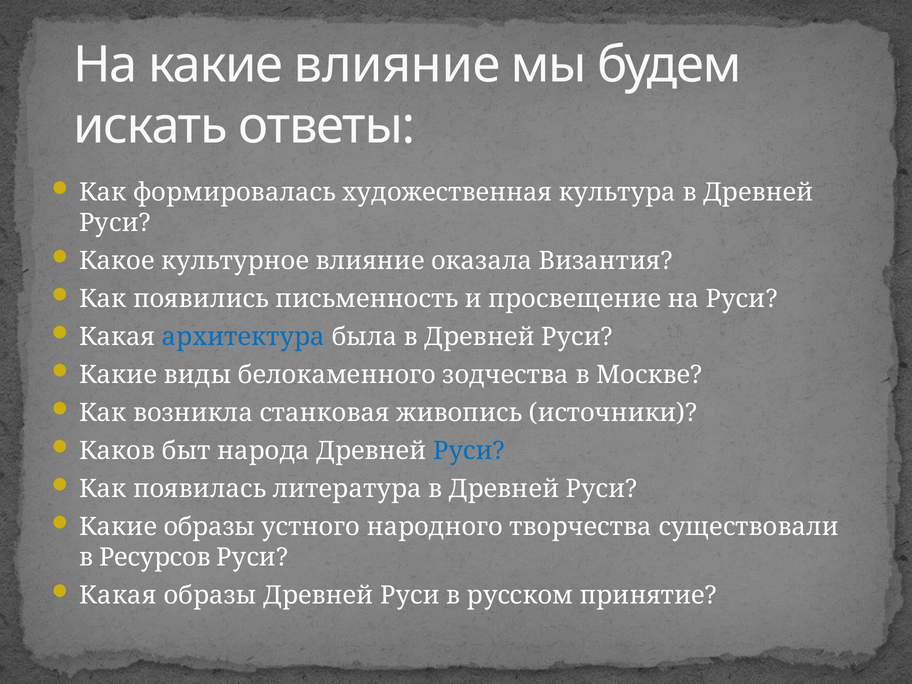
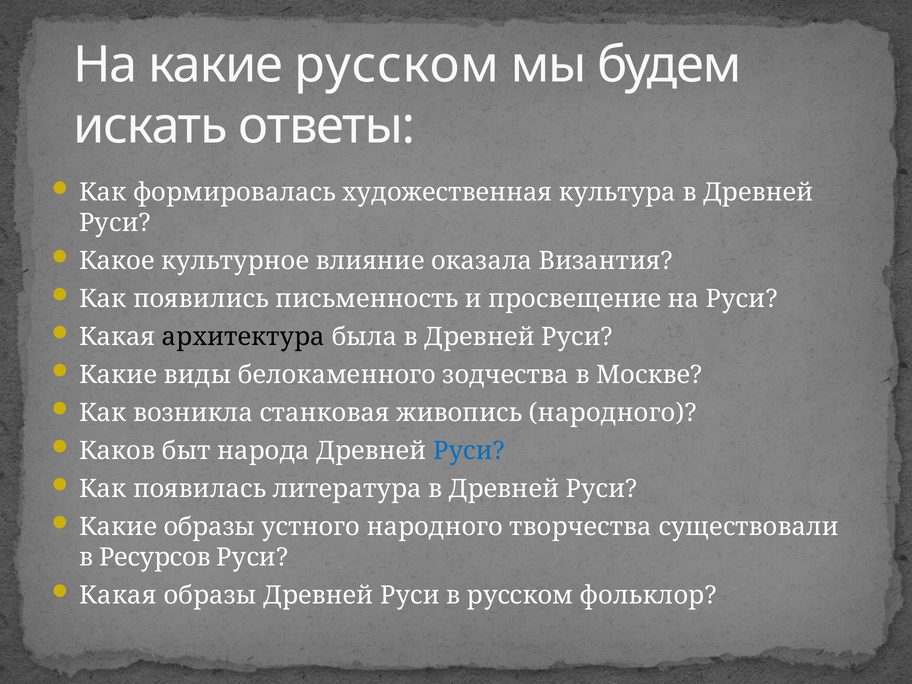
какие влияние: влияние -> русском (397, 65)
архитектура colour: blue -> black (243, 337)
живопись источники: источники -> народного (613, 413)
принятие: принятие -> фольклор (648, 595)
